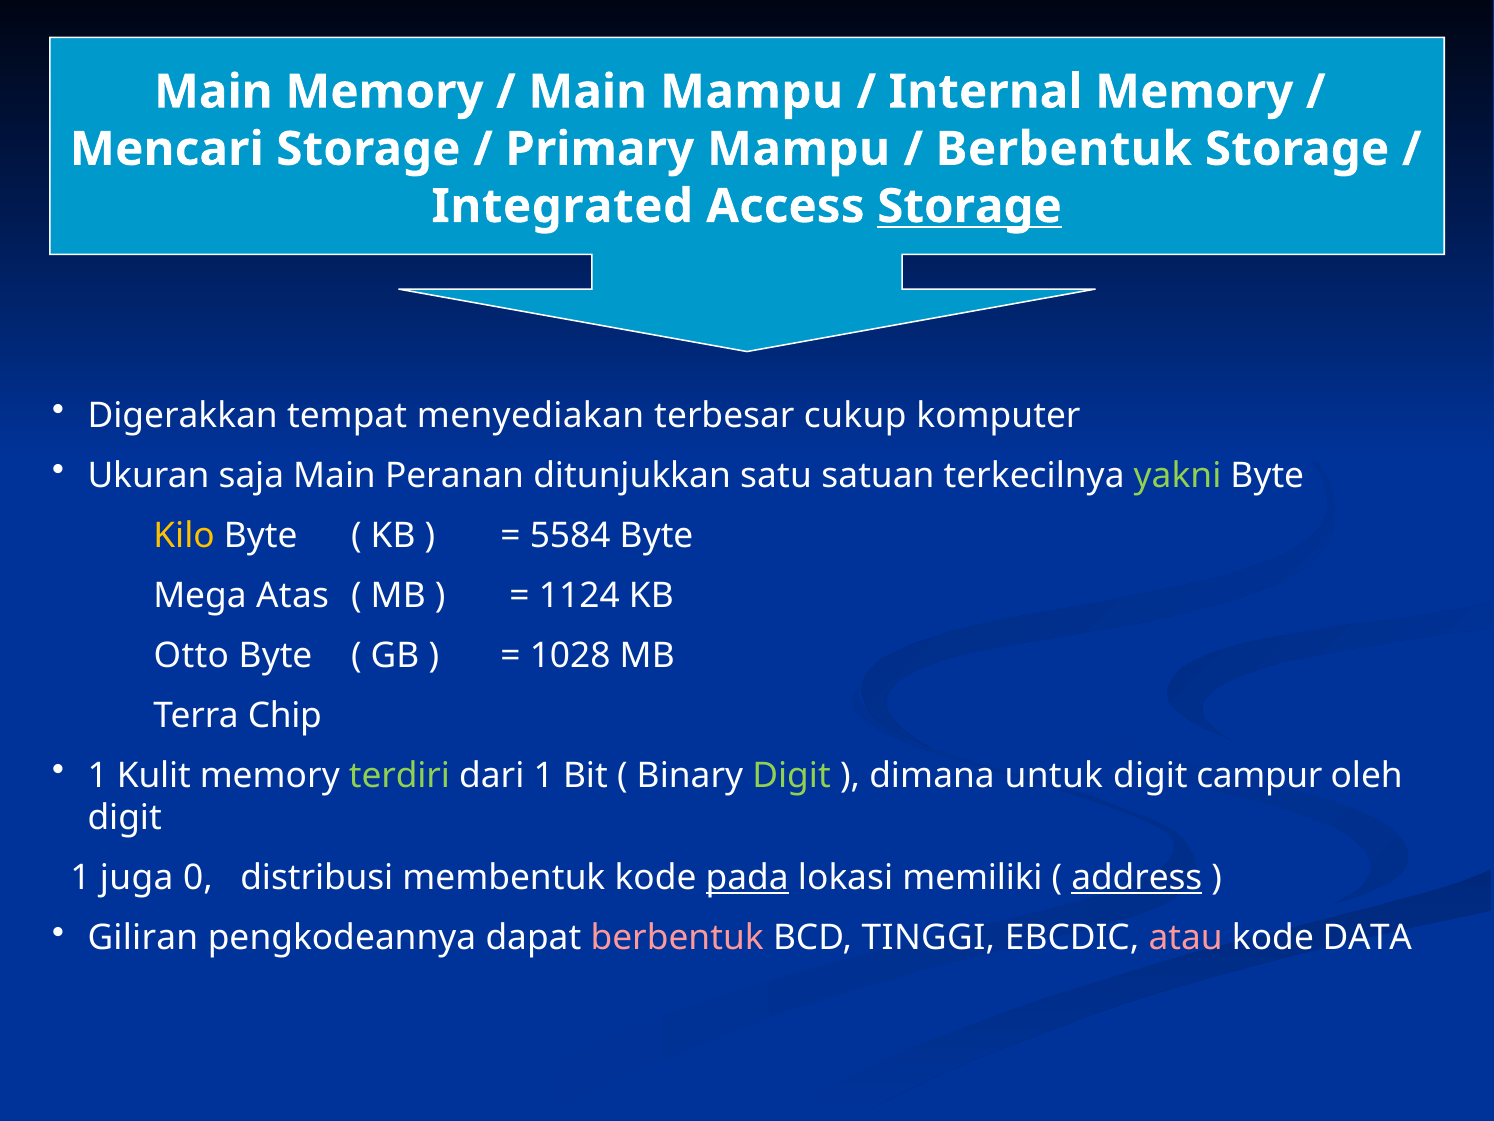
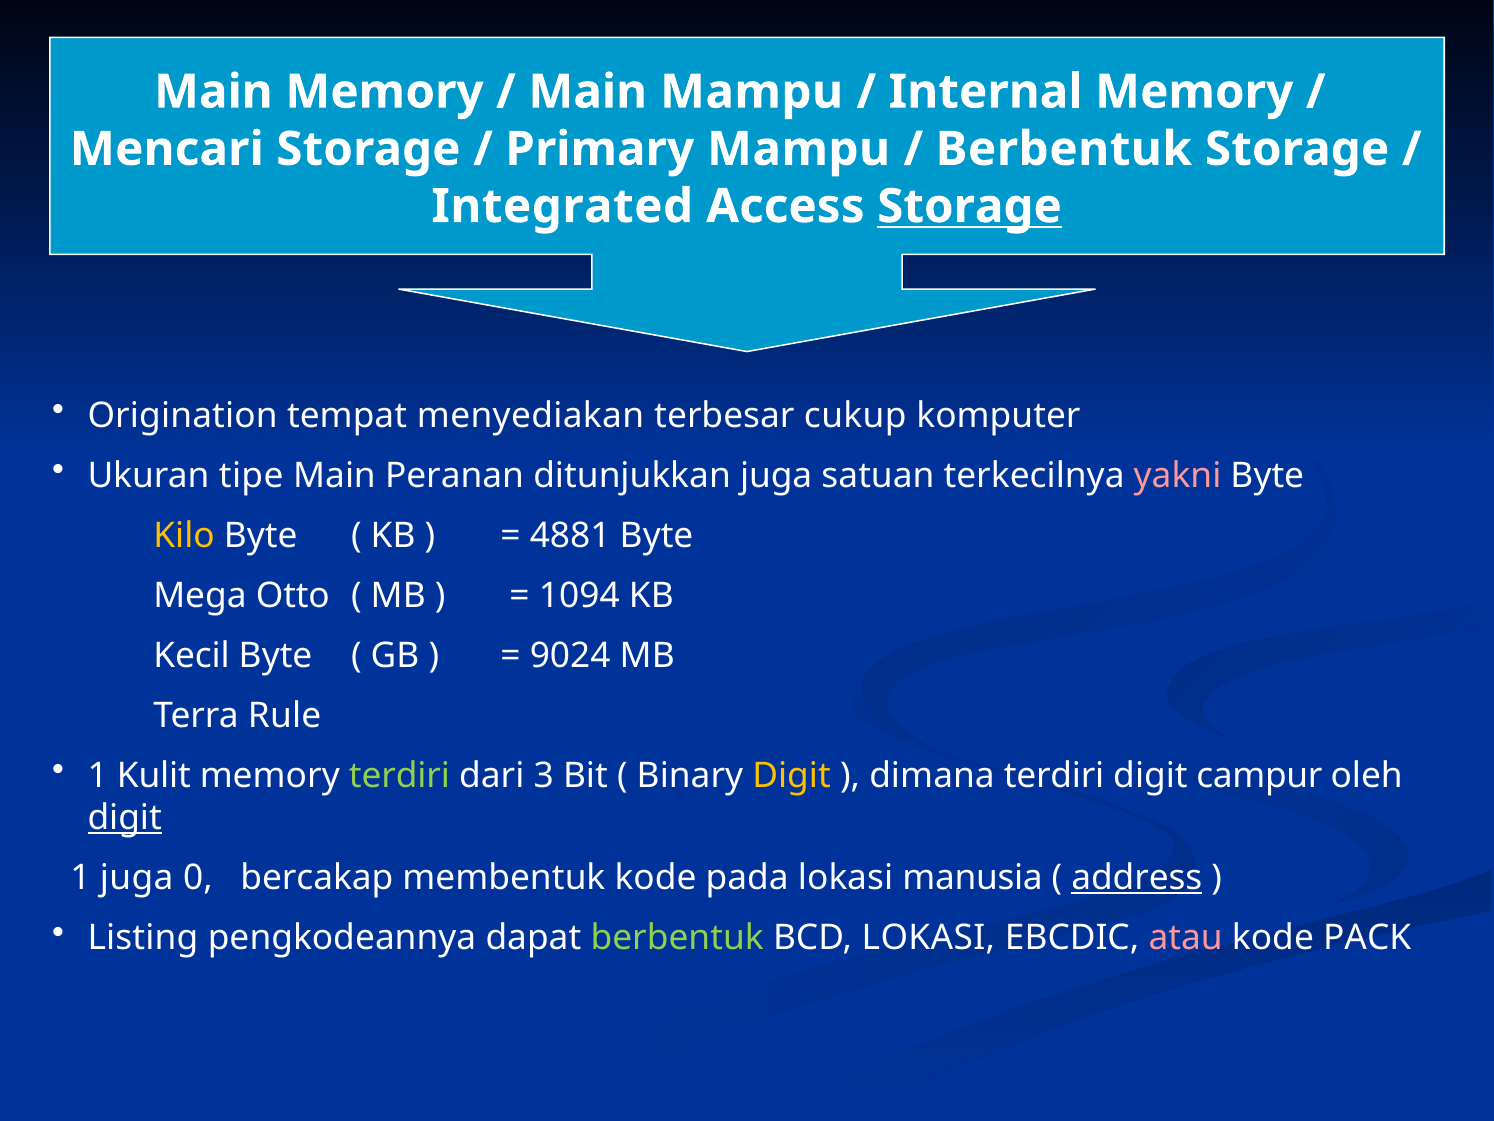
Digerakkan: Digerakkan -> Origination (183, 415)
saja: saja -> tipe (251, 475)
ditunjukkan satu: satu -> juga (776, 475)
yakni colour: light green -> pink (1178, 475)
5584: 5584 -> 4881 (570, 535)
Atas: Atas -> Otto (293, 595)
1124: 1124 -> 1094 (579, 595)
Otto: Otto -> Kecil (192, 655)
1028: 1028 -> 9024 (570, 655)
Chip: Chip -> Rule (285, 715)
dari 1: 1 -> 3 (544, 775)
Digit colour: light green -> yellow (792, 775)
dimana untuk: untuk -> terdiri (1054, 775)
digit underline: none -> present (125, 818)
distribusi: distribusi -> bercakap (317, 878)
pada underline: present -> none (747, 878)
memiliki: memiliki -> manusia (973, 878)
Giliran: Giliran -> Listing (143, 938)
berbentuk colour: pink -> light green (677, 938)
BCD TINGGI: TINGGI -> LOKASI (928, 938)
DATA: DATA -> PACK (1367, 938)
